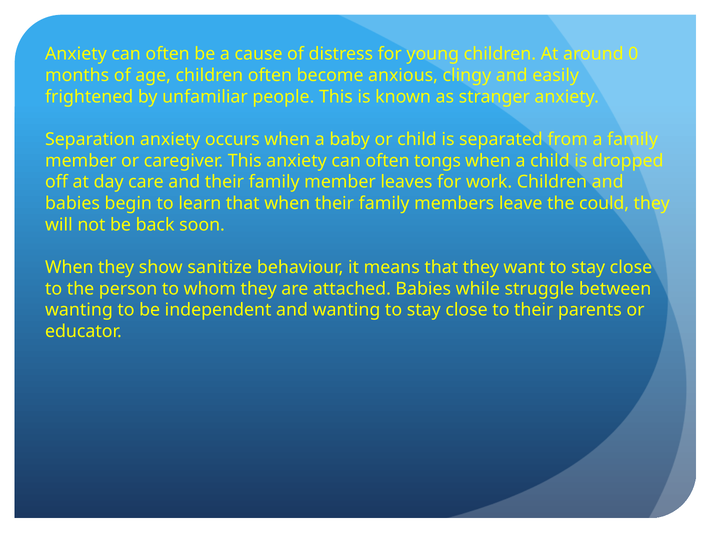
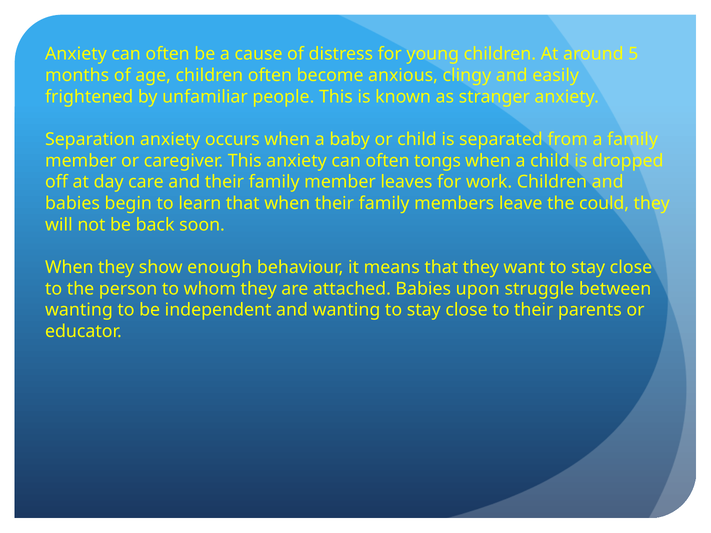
0: 0 -> 5 (633, 54)
sanitize: sanitize -> enough (220, 267)
while: while -> upon (478, 289)
